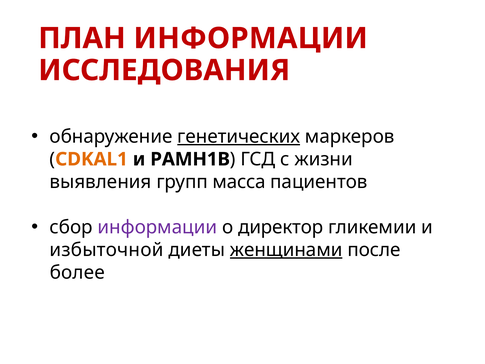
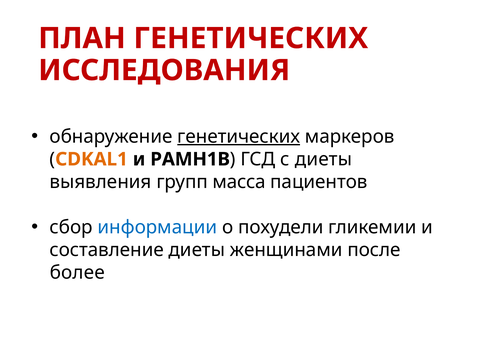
ПЛАН ИНФОРМАЦИИ: ИНФОРМАЦИИ -> ГЕНЕТИЧЕСКИХ (251, 38)
с жизни: жизни -> диеты (324, 159)
информации colour: purple -> blue (157, 227)
директор: директор -> похудели (281, 227)
избыточной: избыточной -> составление (107, 250)
женщинами underline: present -> none (286, 250)
